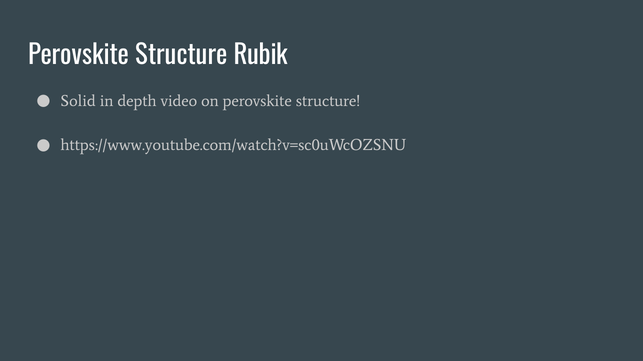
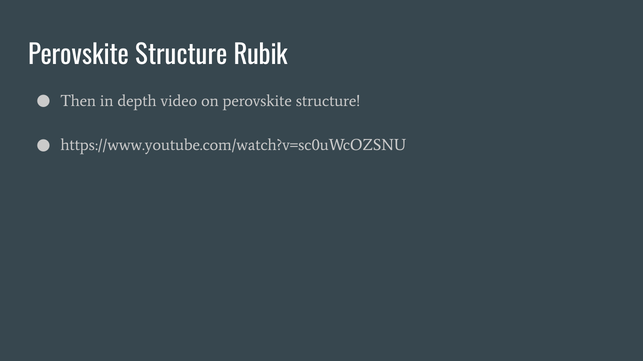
Solid: Solid -> Then (78, 101)
